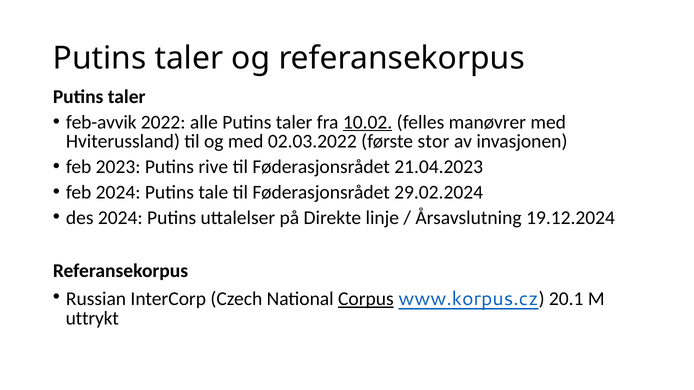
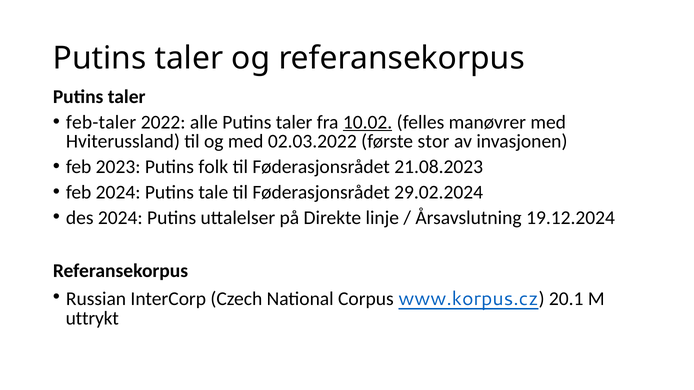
feb-avvik: feb-avvik -> feb-taler (101, 122)
rive: rive -> folk (213, 167)
21.04.2023: 21.04.2023 -> 21.08.2023 (439, 167)
Corpus underline: present -> none (366, 299)
